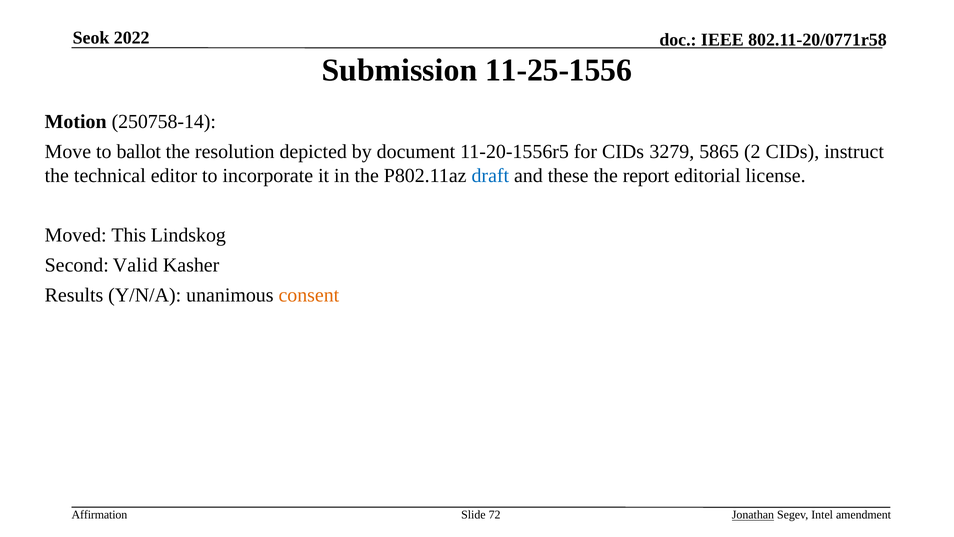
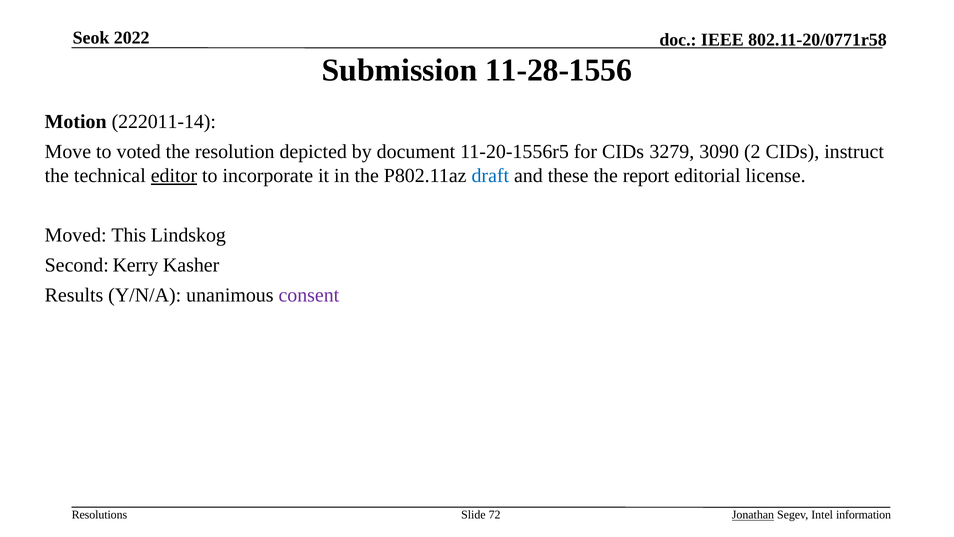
11-25-1556: 11-25-1556 -> 11-28-1556 (559, 70)
250758-14: 250758-14 -> 222011-14 (164, 122)
ballot: ballot -> voted (139, 152)
5865: 5865 -> 3090 (719, 152)
editor underline: none -> present (174, 176)
Valid: Valid -> Kerry (135, 265)
consent colour: orange -> purple (309, 295)
Affirmation: Affirmation -> Resolutions (99, 515)
amendment: amendment -> information (864, 515)
